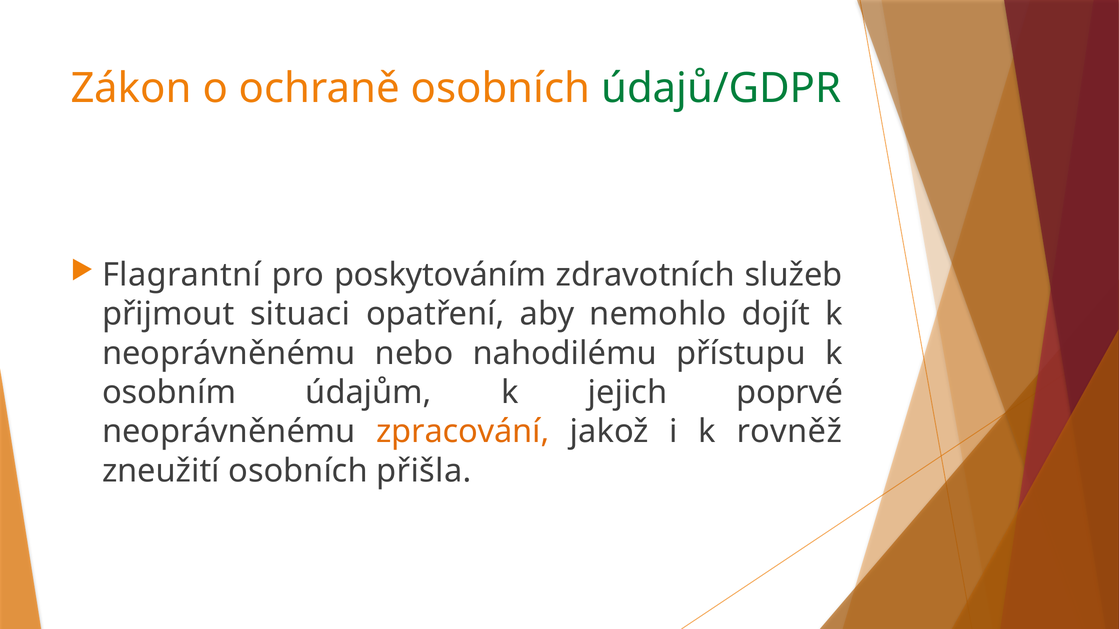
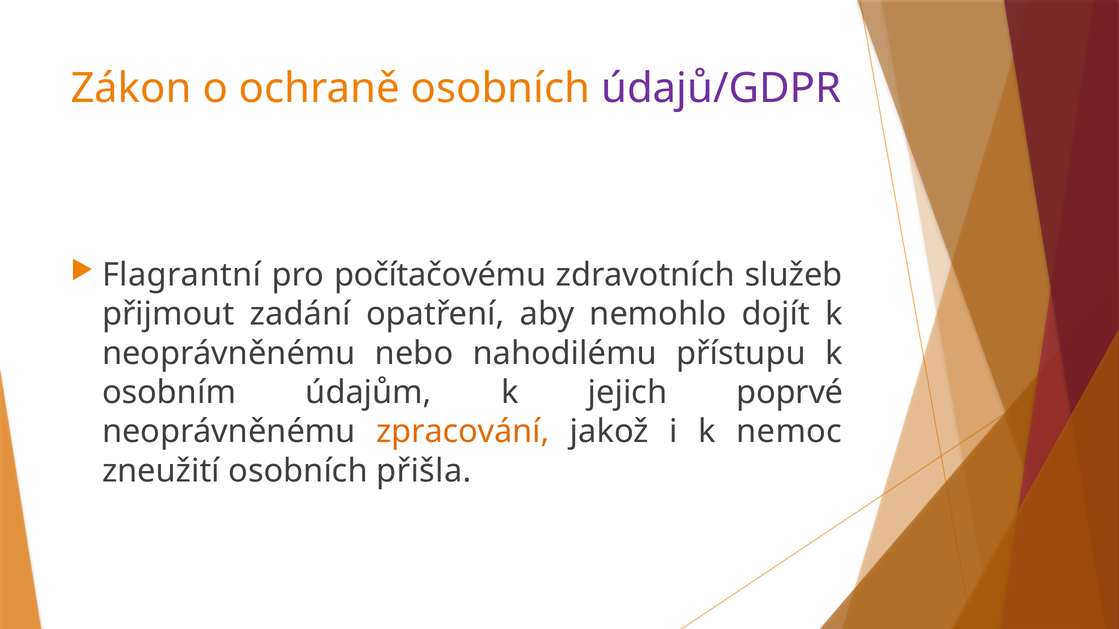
údajů/GDPR colour: green -> purple (721, 88)
poskytováním: poskytováním -> počítačovému (440, 275)
situaci: situaci -> zadání (300, 314)
rovněž: rovněž -> nemoc (789, 432)
